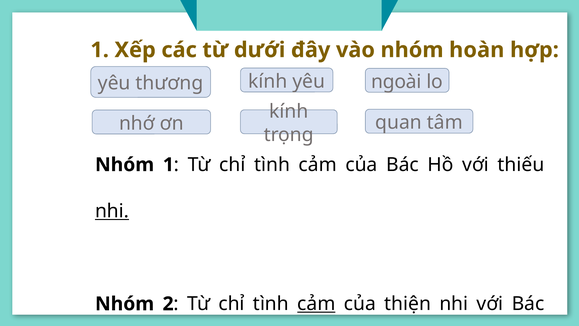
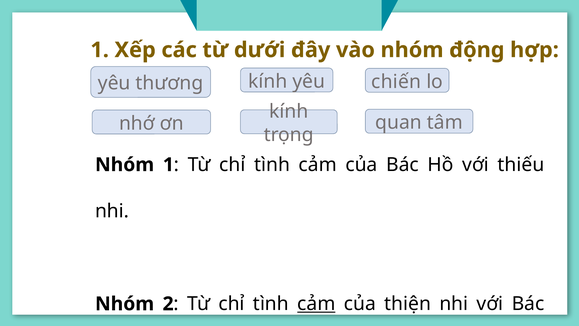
hoàn: hoàn -> động (477, 50)
ngoài: ngoài -> chiến (396, 82)
nhi underline: present -> none (112, 211)
